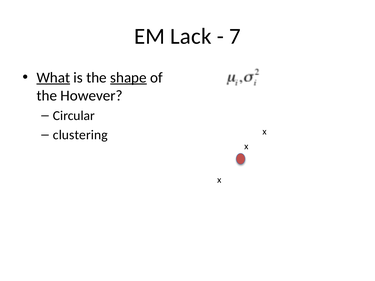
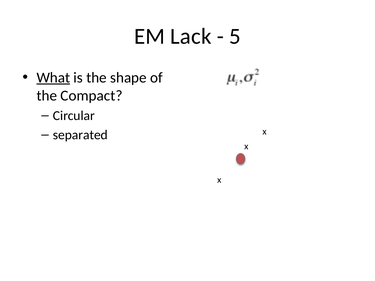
7: 7 -> 5 (235, 36)
shape underline: present -> none (128, 78)
However: However -> Compact (91, 96)
clustering: clustering -> separated (80, 135)
